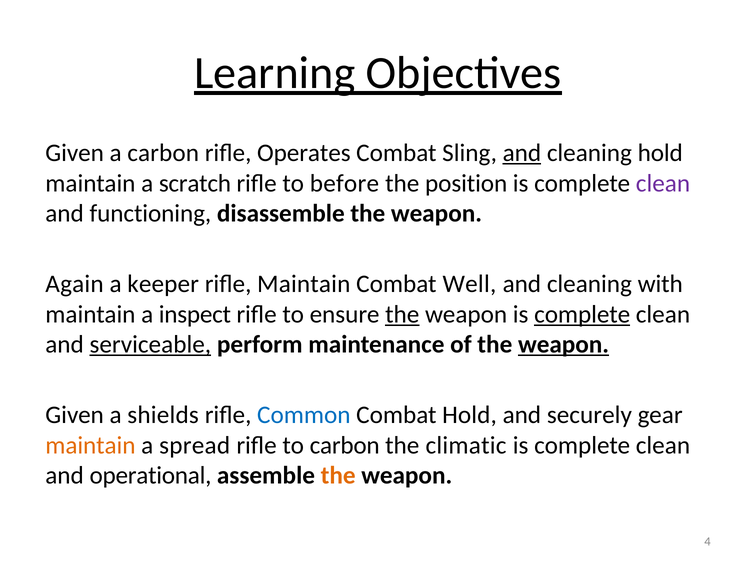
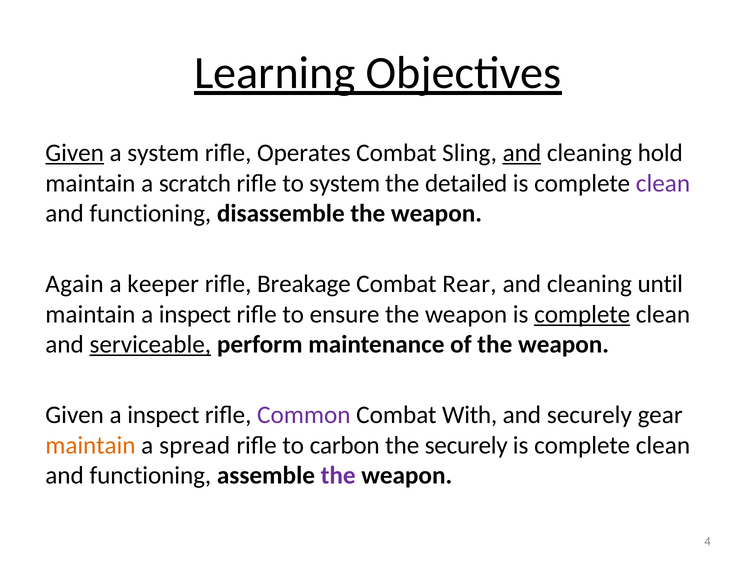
Given underline: none -> present (75, 153)
a carbon: carbon -> system (163, 153)
to before: before -> system (345, 183)
position: position -> detailed (466, 183)
rifle Maintain: Maintain -> Breakage (304, 284)
Well: Well -> Rear (469, 284)
with: with -> until (660, 284)
the underline: present -> none (402, 314)
weapon underline: present -> none (564, 344)
Given a shields: shields -> inspect (163, 415)
Common colour: blue -> purple (304, 415)
Combat Hold: Hold -> With (470, 415)
the climatic: climatic -> securely (466, 445)
operational: operational -> functioning (150, 475)
the colour: orange -> purple (338, 475)
